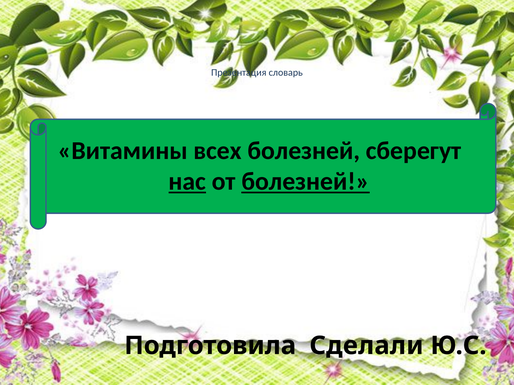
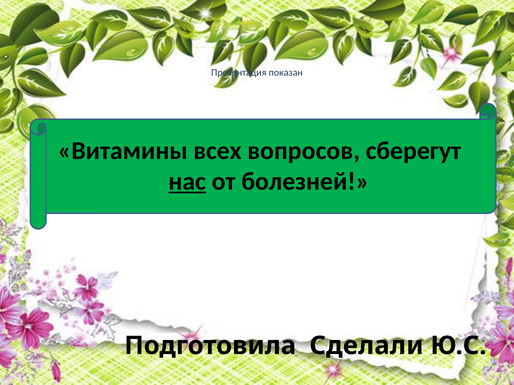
словарь: словарь -> показан (286, 73)
всех болезней: болезней -> вопросов (304, 151)
болезней underline: present -> none (306, 182)
